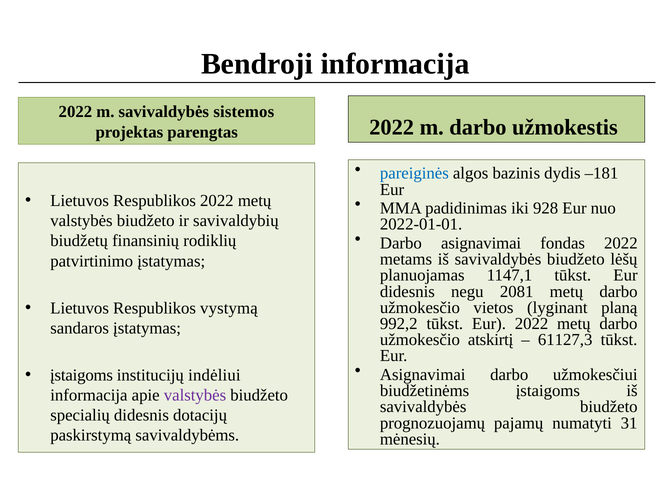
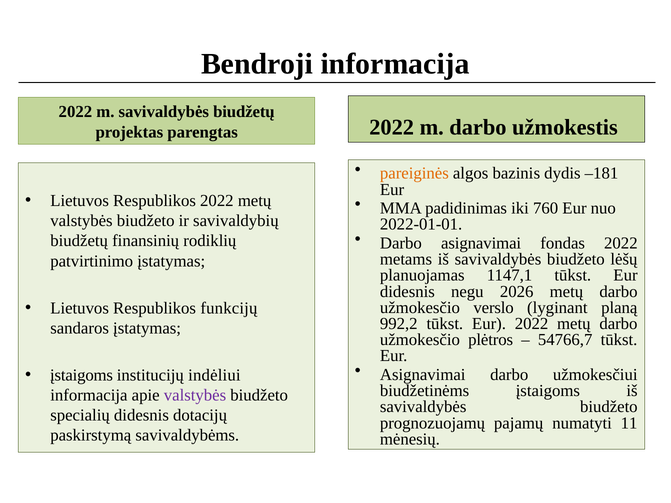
savivaldybės sistemos: sistemos -> biudžetų (244, 112)
pareiginės colour: blue -> orange (414, 174)
928: 928 -> 760 (546, 208)
2081: 2081 -> 2026 (517, 292)
vystymą: vystymą -> funkcijų (229, 308)
vietos: vietos -> verslo (494, 308)
atskirtį: atskirtį -> plėtros (491, 340)
61127,3: 61127,3 -> 54766,7 (565, 340)
31: 31 -> 11 (629, 423)
